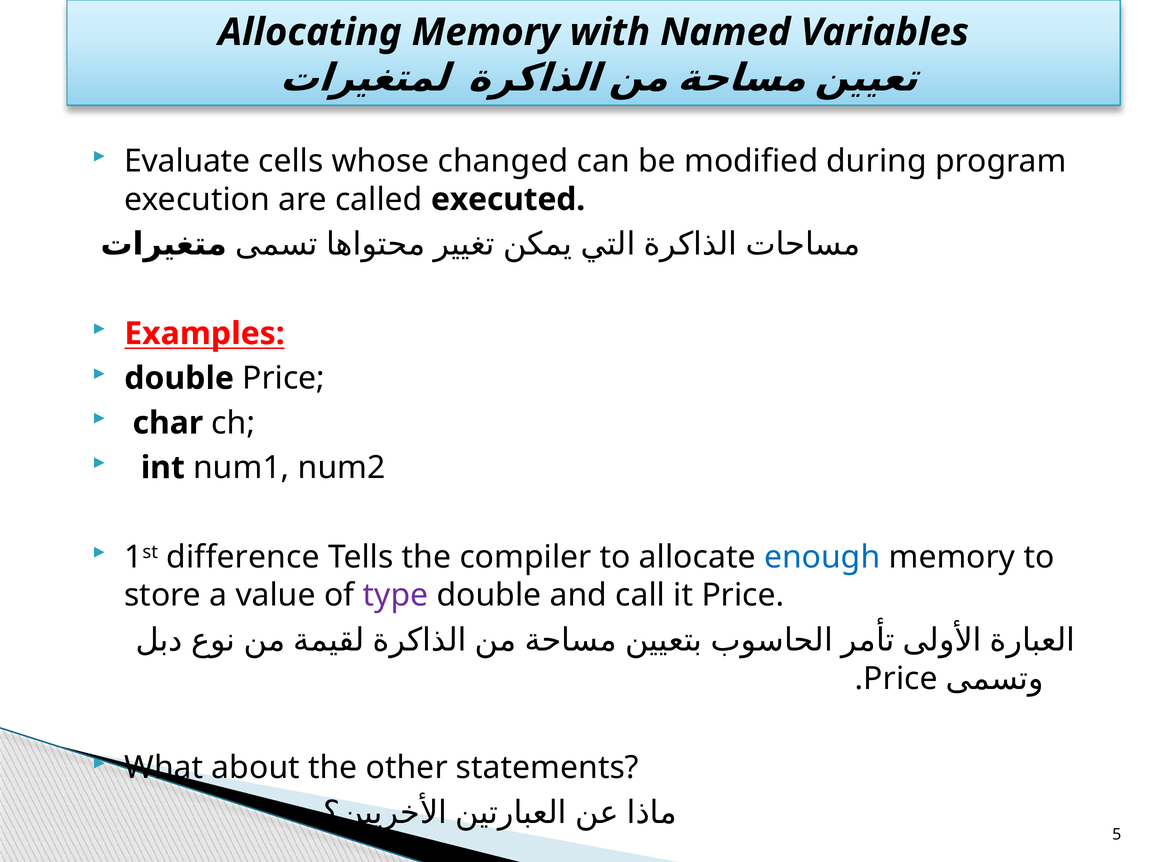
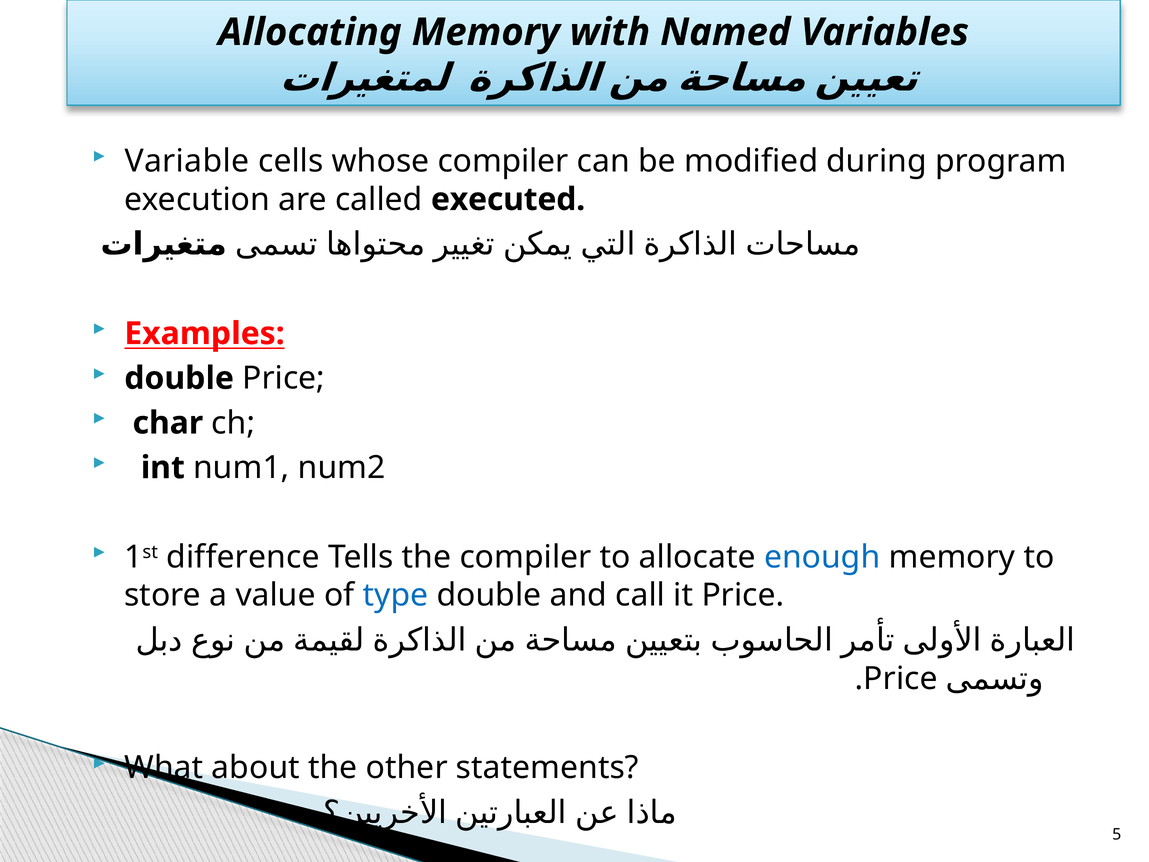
Evaluate: Evaluate -> Variable (187, 161)
whose changed: changed -> compiler (503, 161)
type colour: purple -> blue (395, 595)
